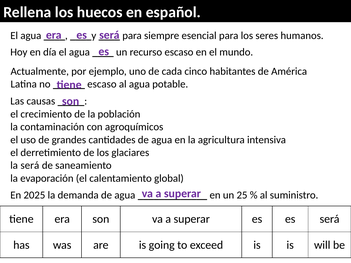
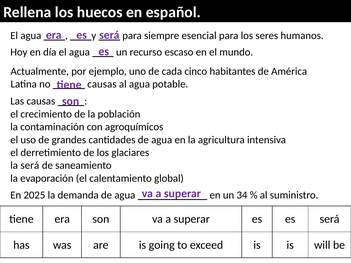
escaso: escaso -> causas (102, 84)
25: 25 -> 34 (242, 195)
